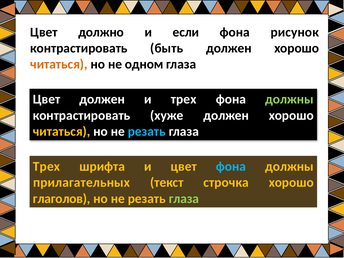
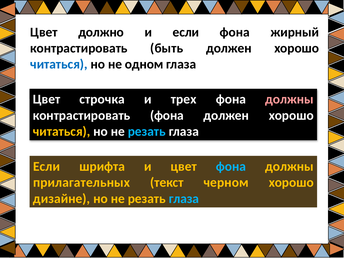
рисунок: рисунок -> жирный (295, 32)
читаться colour: orange -> blue (59, 64)
Цвет должен: должен -> строчка (102, 99)
должны colour: light green -> pink (289, 99)
контрастировать хуже: хуже -> фона (167, 115)
Трех: Трех -> Если (47, 167)
строчка: строчка -> черном (226, 183)
глаголов: глаголов -> дизайне (62, 199)
глаза colour: light green -> light blue (184, 199)
